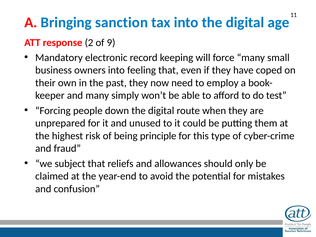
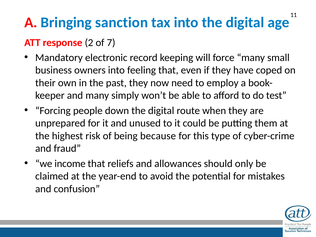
9: 9 -> 7 (111, 43)
principle: principle -> because (158, 136)
subject: subject -> income (70, 164)
